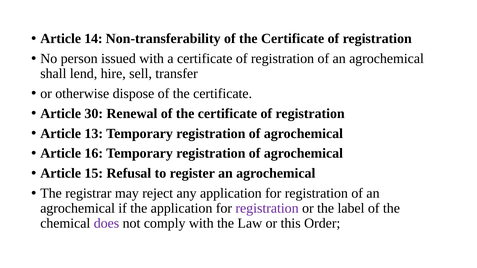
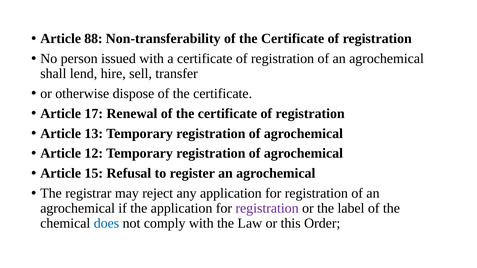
14: 14 -> 88 (93, 39)
30: 30 -> 17 (94, 114)
16: 16 -> 12 (94, 154)
does colour: purple -> blue (106, 224)
